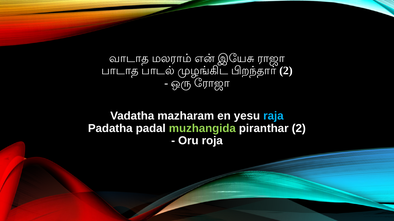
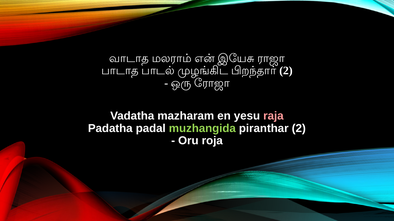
raja colour: light blue -> pink (273, 116)
